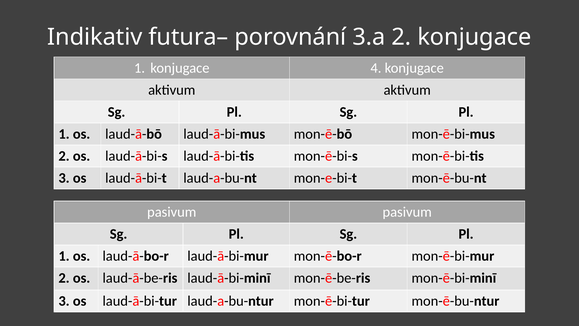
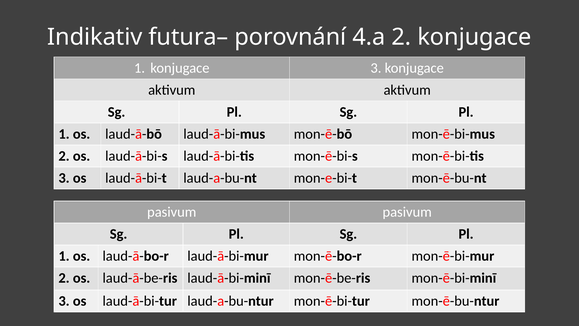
3.a: 3.a -> 4.a (369, 37)
konjugace 4: 4 -> 3 (376, 68)
